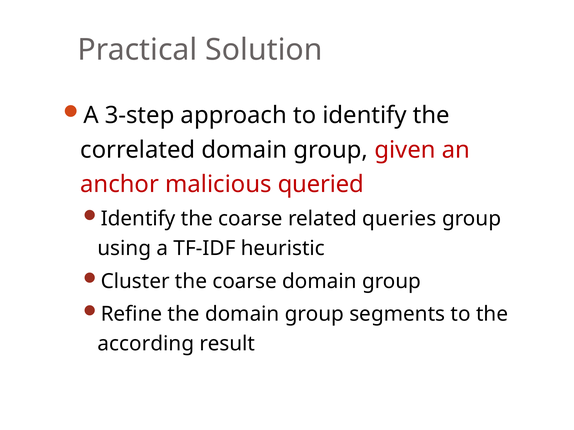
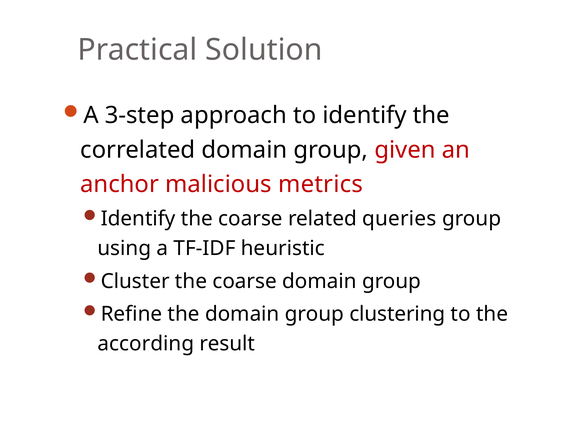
queried: queried -> metrics (321, 184)
segments: segments -> clustering (397, 314)
